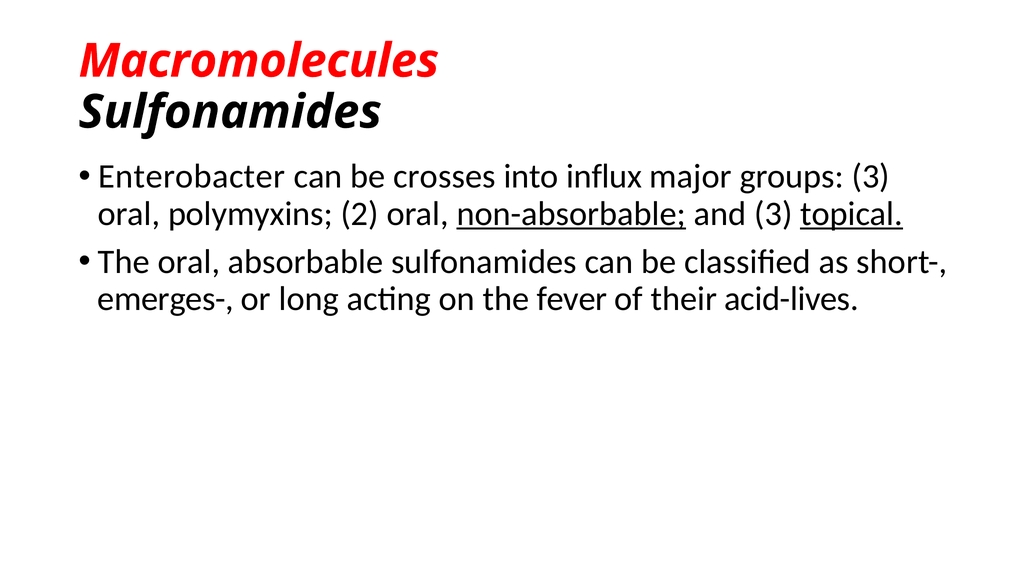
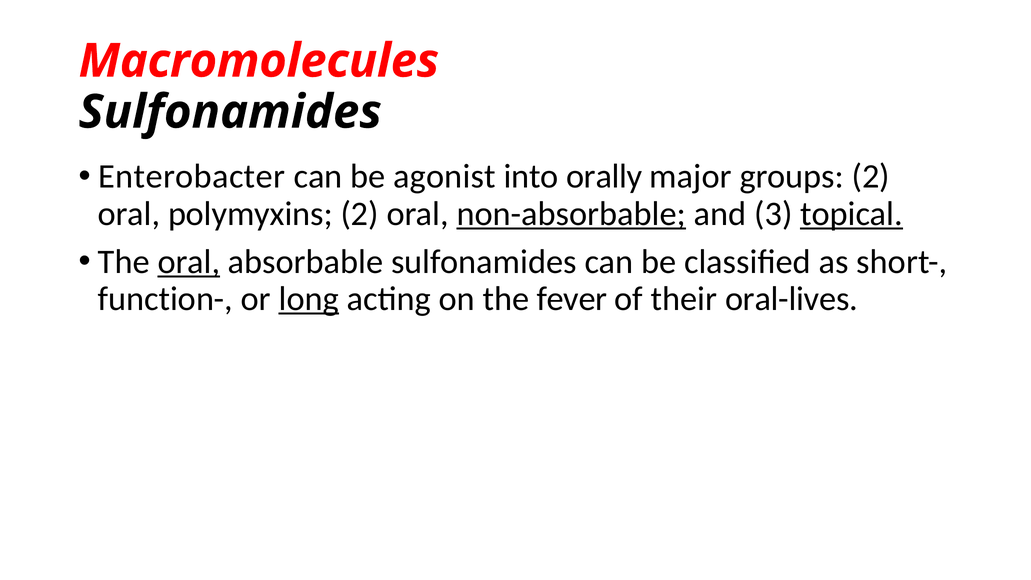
crosses: crosses -> agonist (444, 177)
influx: influx -> orally (604, 177)
groups 3: 3 -> 2 (871, 177)
oral underline: none -> present (189, 262)
emerges-: emerges- -> function- (165, 299)
long underline: none -> present (309, 299)
acid-lives: acid-lives -> oral-lives (791, 299)
